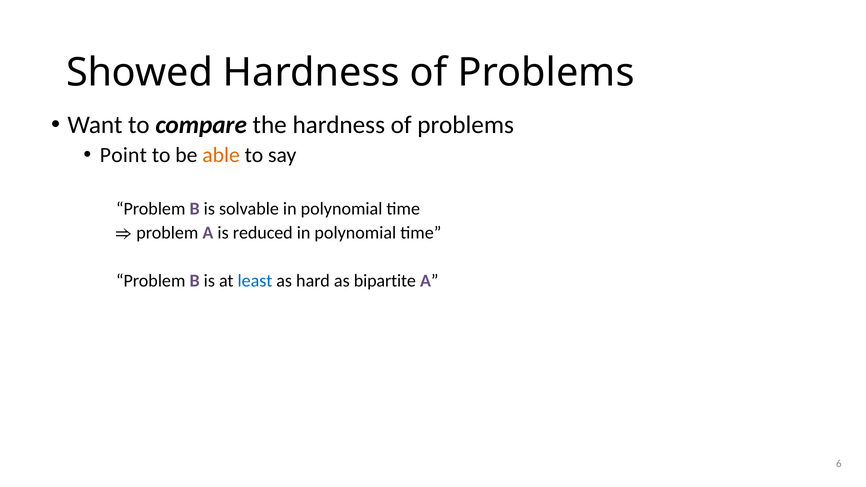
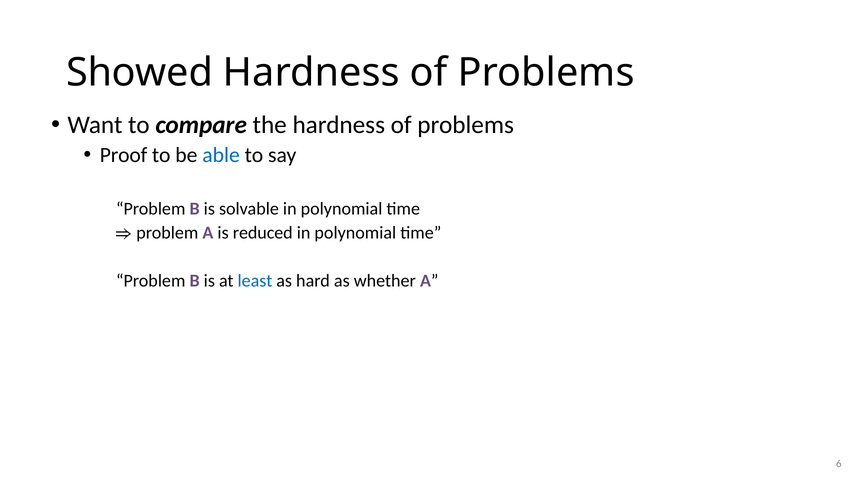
Point: Point -> Proof (124, 155)
able colour: orange -> blue (221, 155)
bipartite: bipartite -> whether (385, 281)
